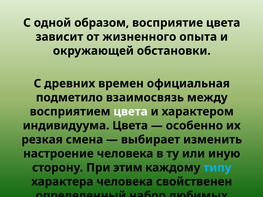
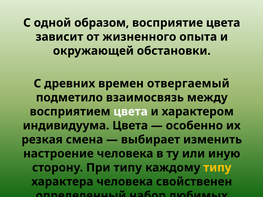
официальная: официальная -> отвергаемый (188, 84)
При этим: этим -> типу (128, 168)
типу colour: light blue -> yellow (217, 168)
